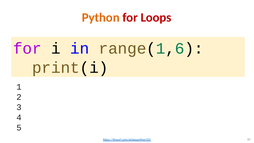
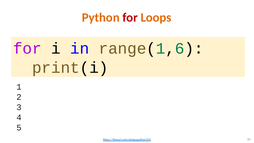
Loops colour: red -> orange (156, 17)
